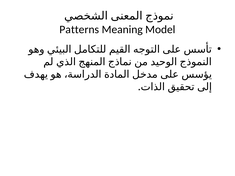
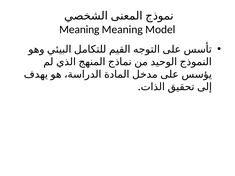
Patterns: Patterns -> Meaning (79, 30)
